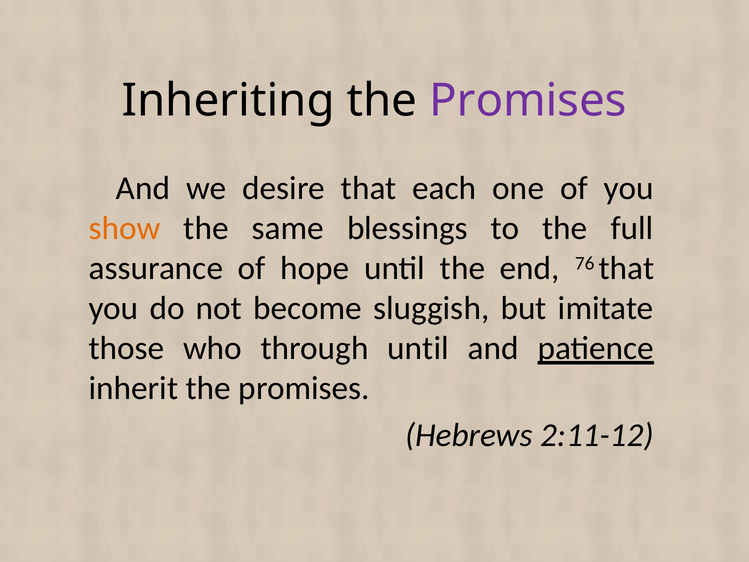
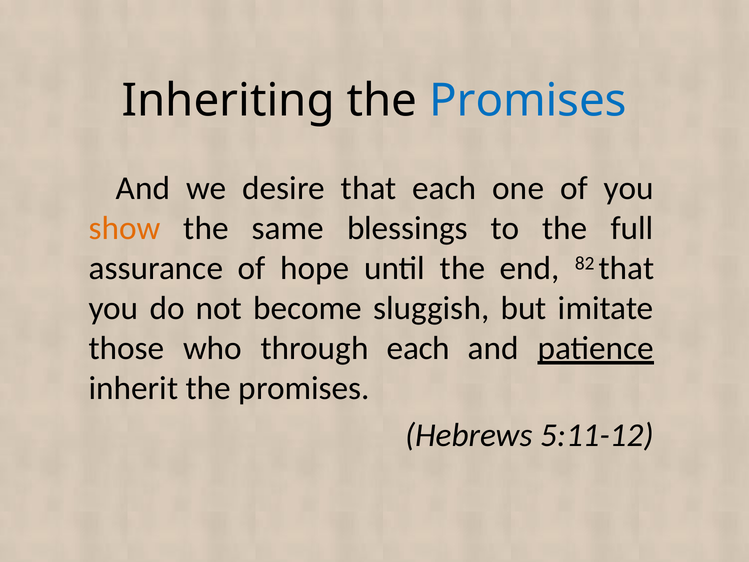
Promises colour: purple -> blue (528, 101)
76: 76 -> 82 (585, 263)
through until: until -> each (418, 348)
2:11-12: 2:11-12 -> 5:11-12 (597, 435)
